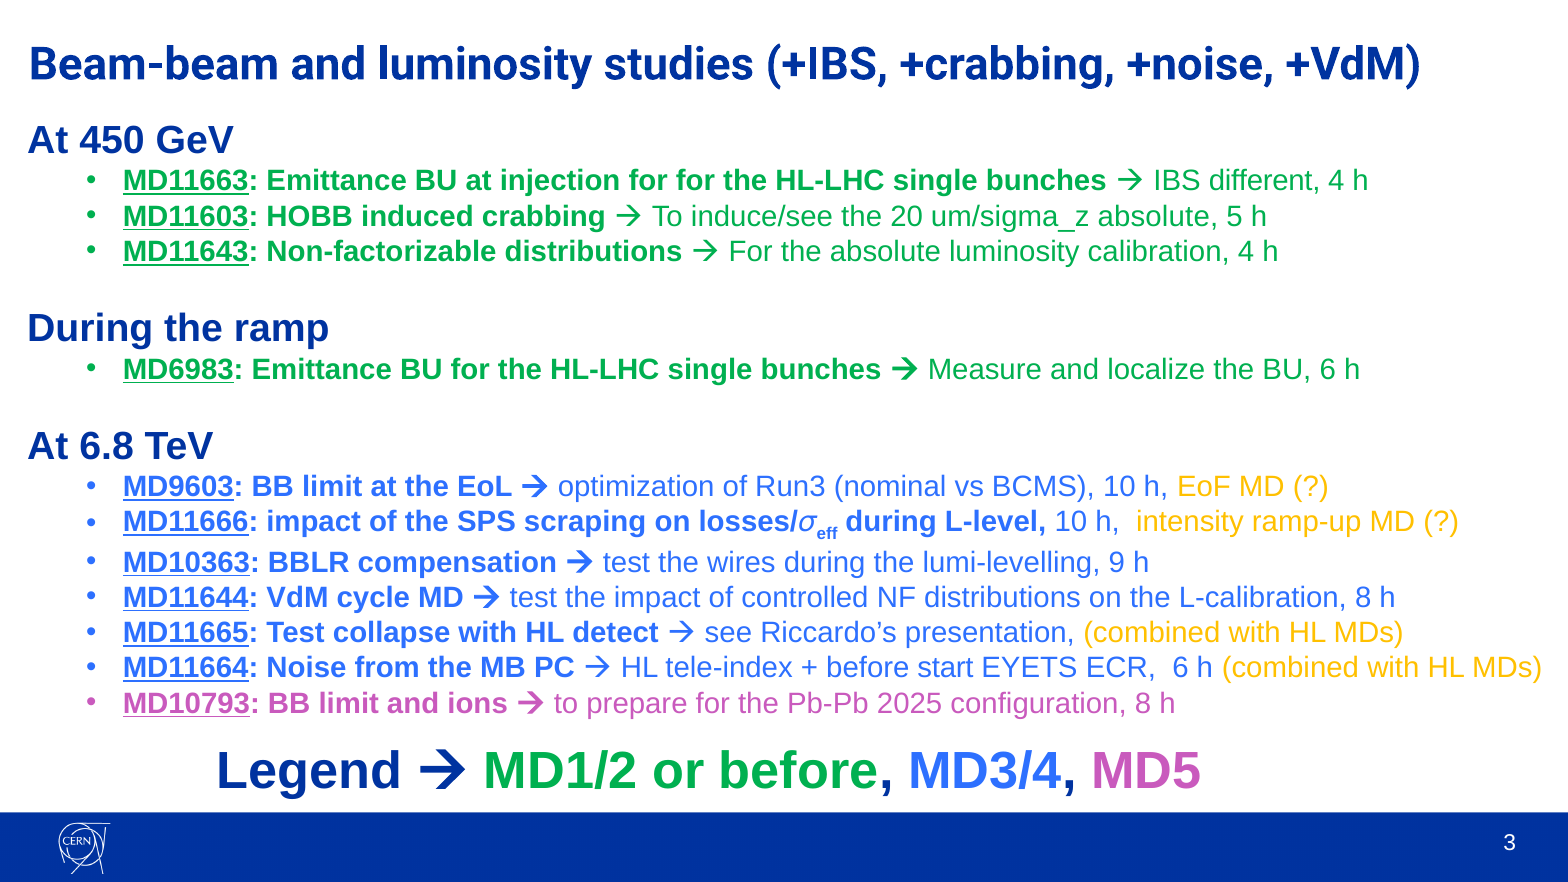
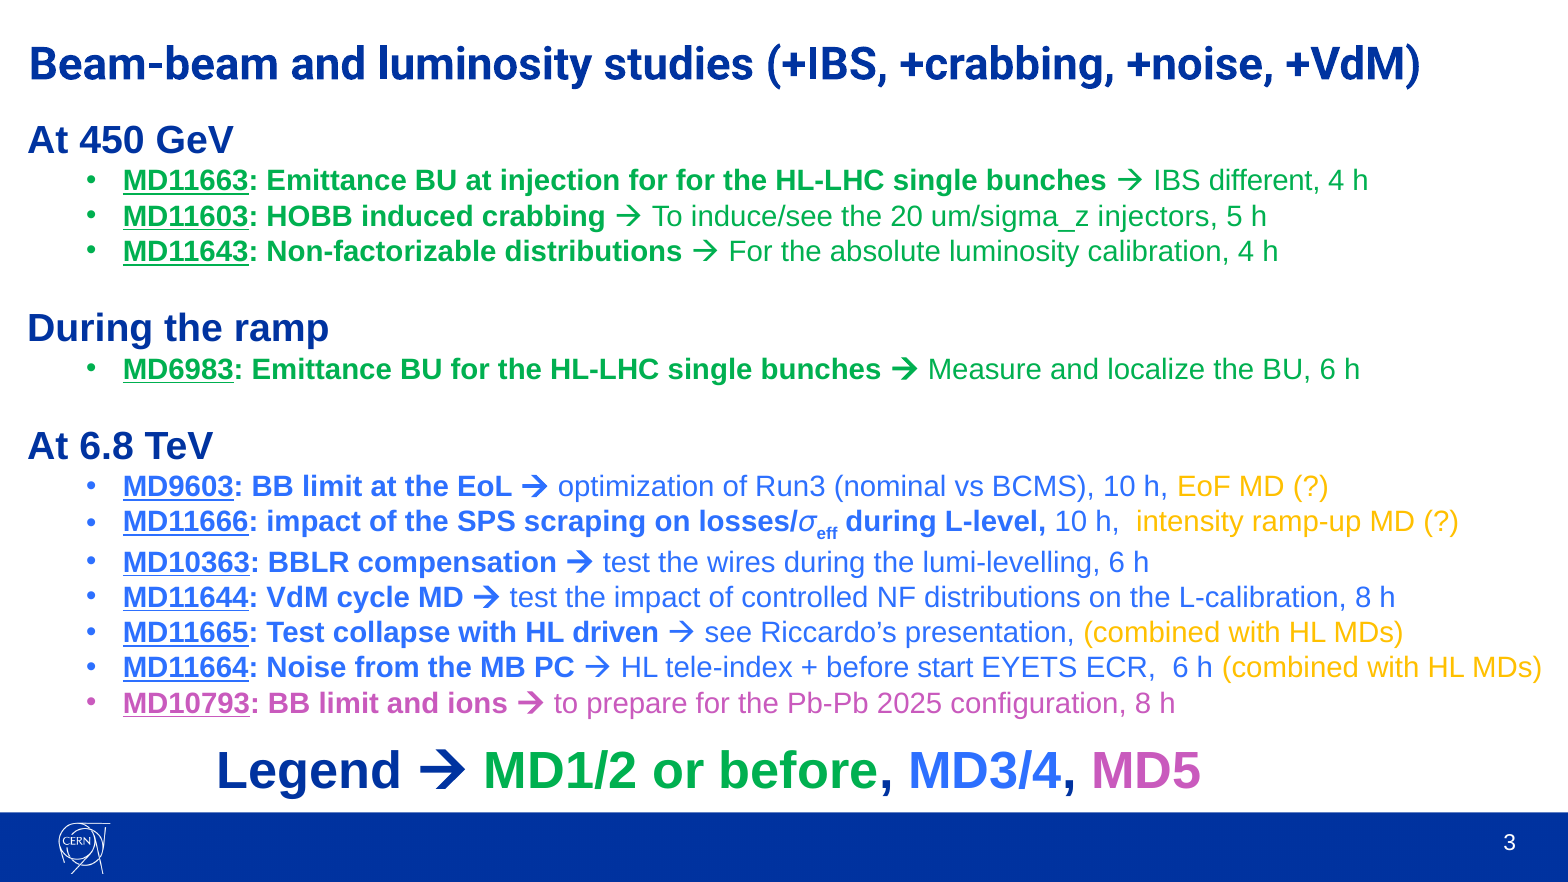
um/sigma_z absolute: absolute -> injectors (1158, 216)
lumi-levelling 9: 9 -> 6 (1117, 562)
detect: detect -> driven (616, 633)
